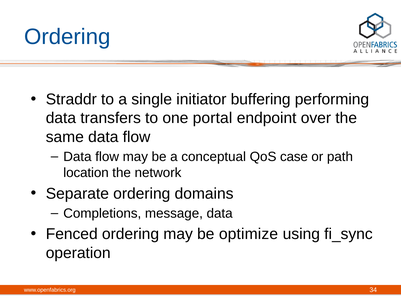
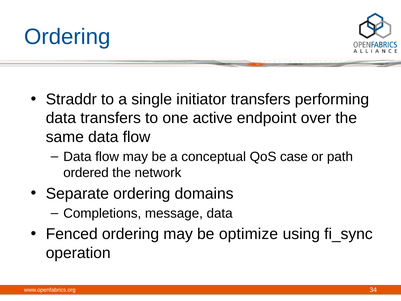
initiator buffering: buffering -> transfers (261, 99)
portal: portal -> active (213, 118)
location: location -> ordered (86, 173)
